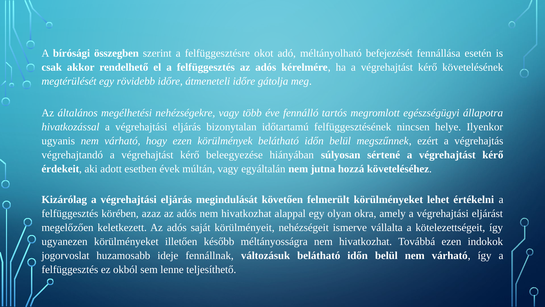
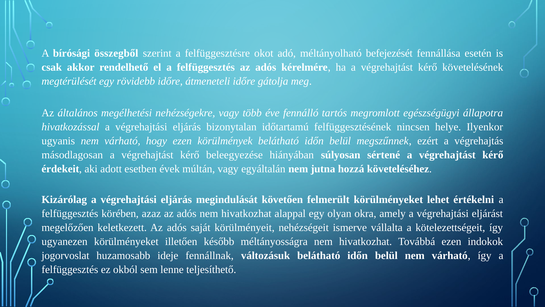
összegben: összegben -> összegből (116, 53)
végrehajtandó: végrehajtandó -> másodlagosan (72, 155)
